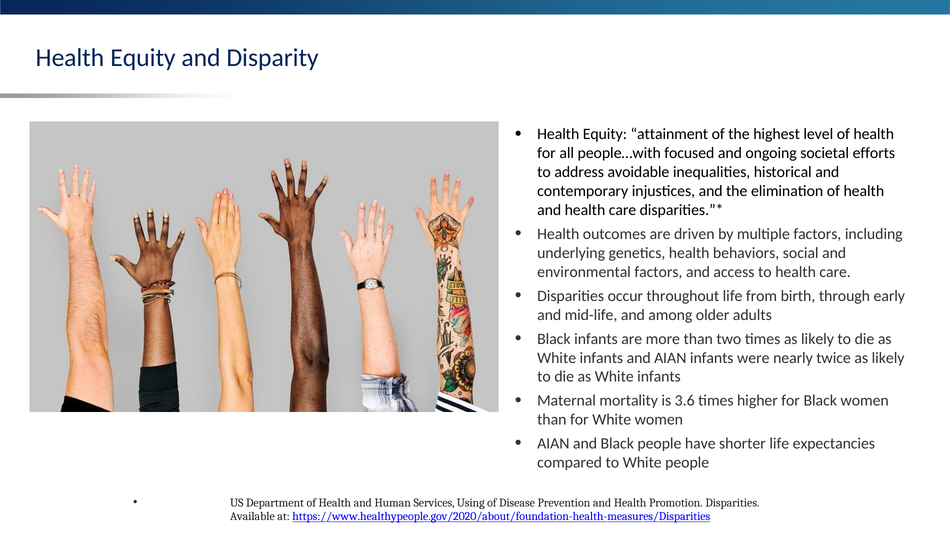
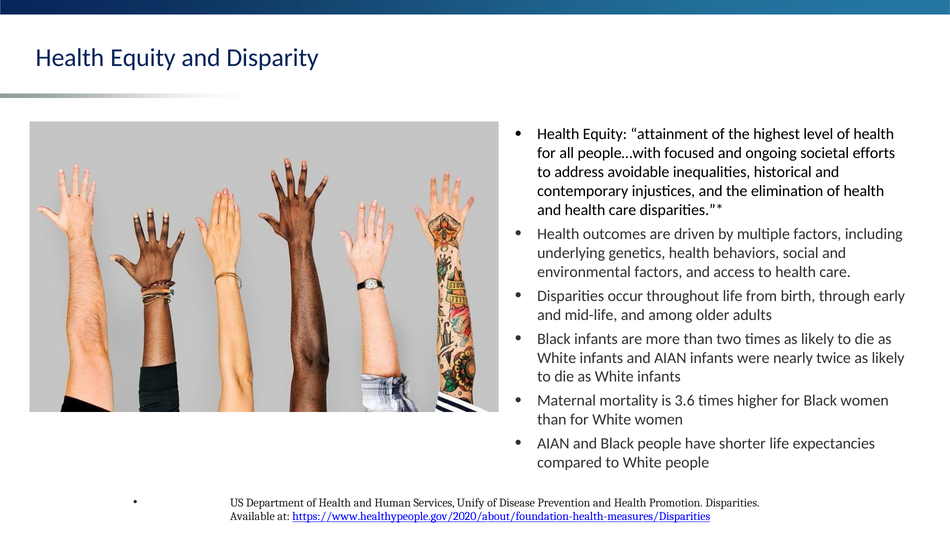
Using: Using -> Unify (471, 503)
